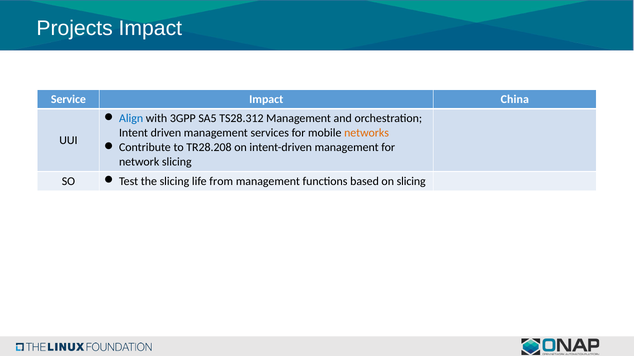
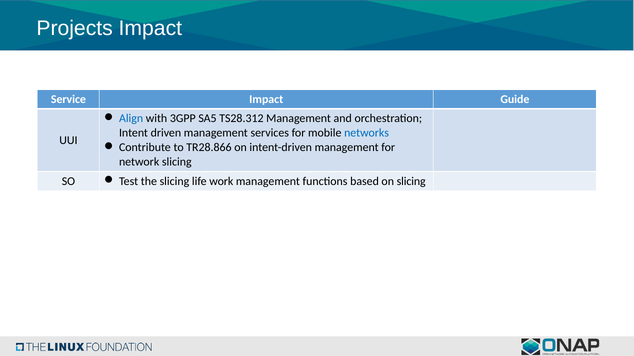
China: China -> Guide (515, 100)
networks colour: orange -> blue (367, 133)
TR28.208: TR28.208 -> TR28.866 (209, 148)
from: from -> work (221, 182)
